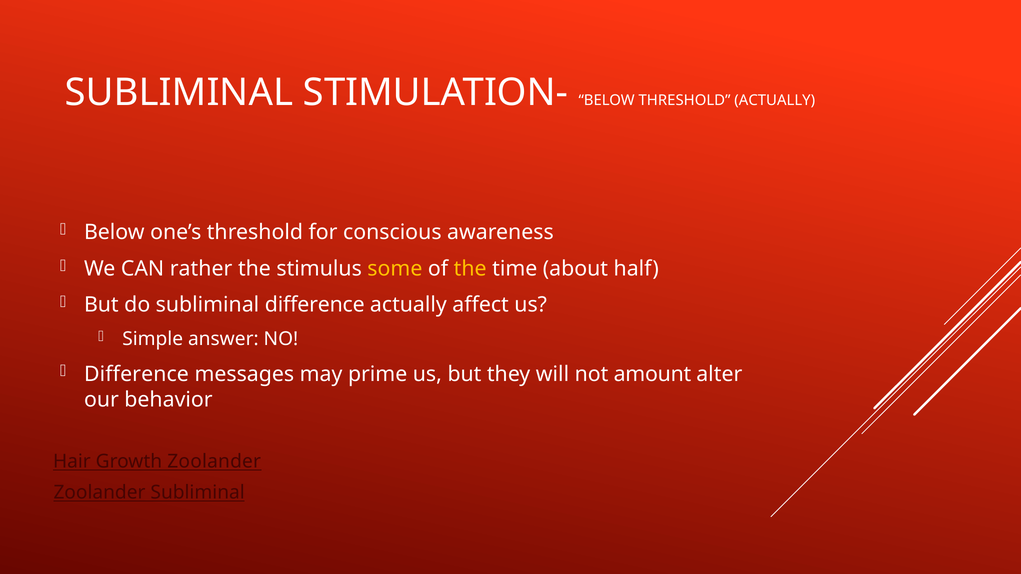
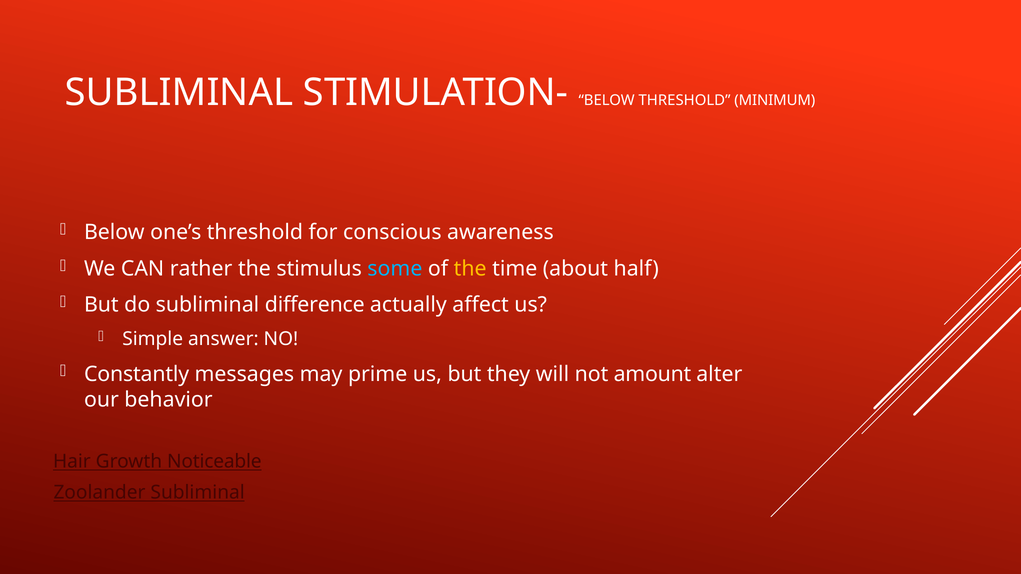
THRESHOLD ACTUALLY: ACTUALLY -> MINIMUM (775, 100)
some colour: yellow -> light blue (395, 269)
Difference: Difference -> Constantly (137, 374)
Growth Zoolander: Zoolander -> Noticeable (214, 462)
